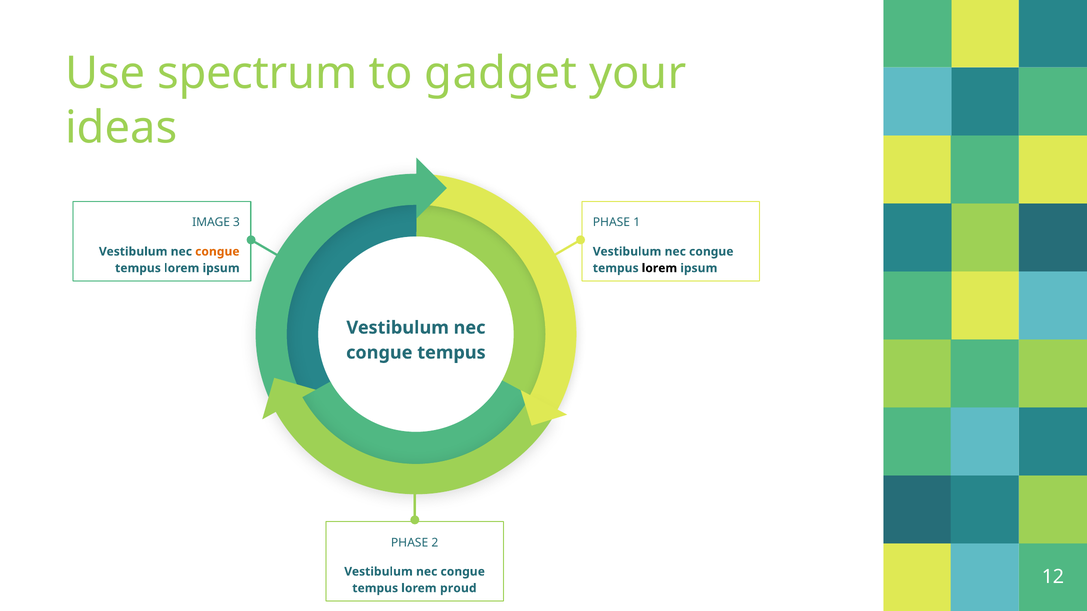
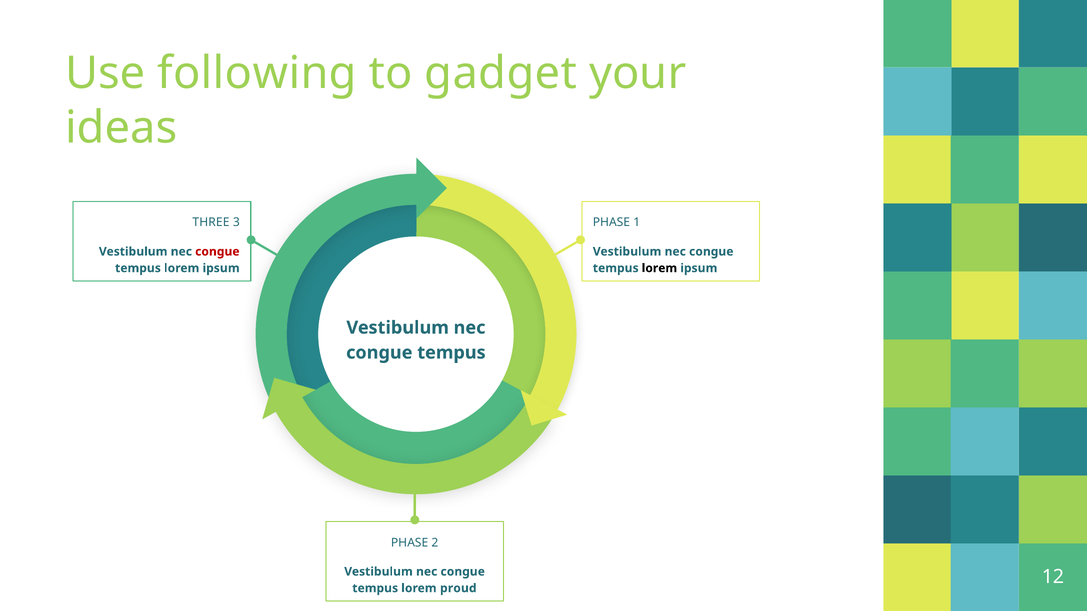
spectrum: spectrum -> following (257, 73)
IMAGE: IMAGE -> THREE (211, 223)
congue colour: orange -> red (217, 252)
